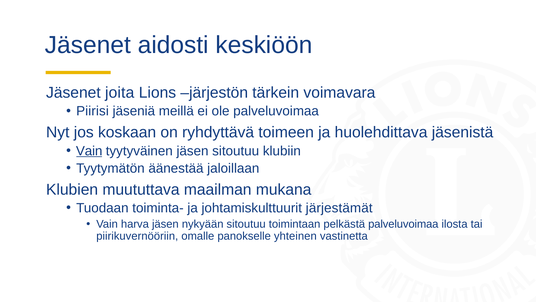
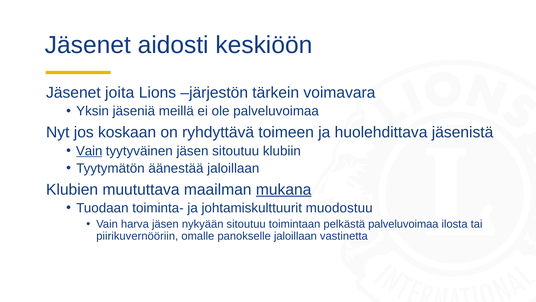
Piirisi: Piirisi -> Yksin (93, 111)
mukana underline: none -> present (284, 189)
järjestämät: järjestämät -> muodostuu (339, 208)
panokselle yhteinen: yhteinen -> jaloillaan (295, 236)
